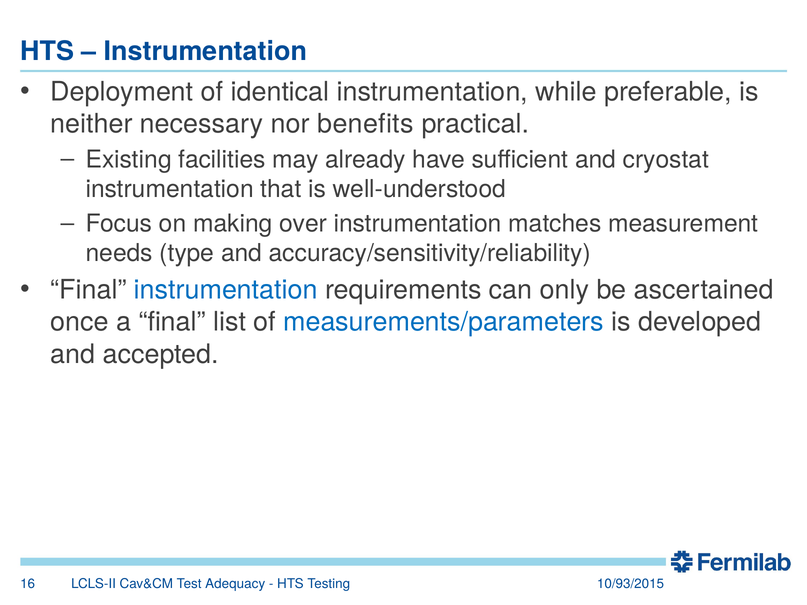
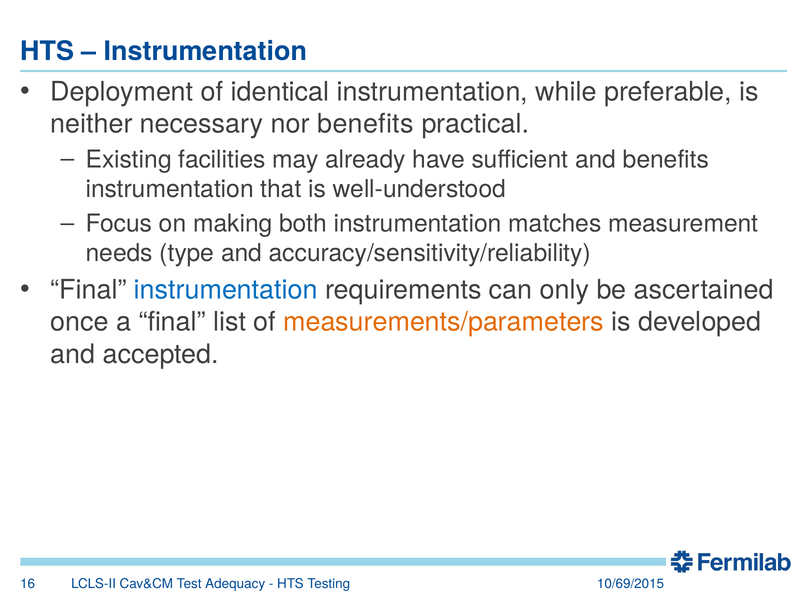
and cryostat: cryostat -> benefits (666, 160)
over: over -> both (303, 224)
measurements/parameters colour: blue -> orange (444, 322)
10/93/2015: 10/93/2015 -> 10/69/2015 (631, 584)
